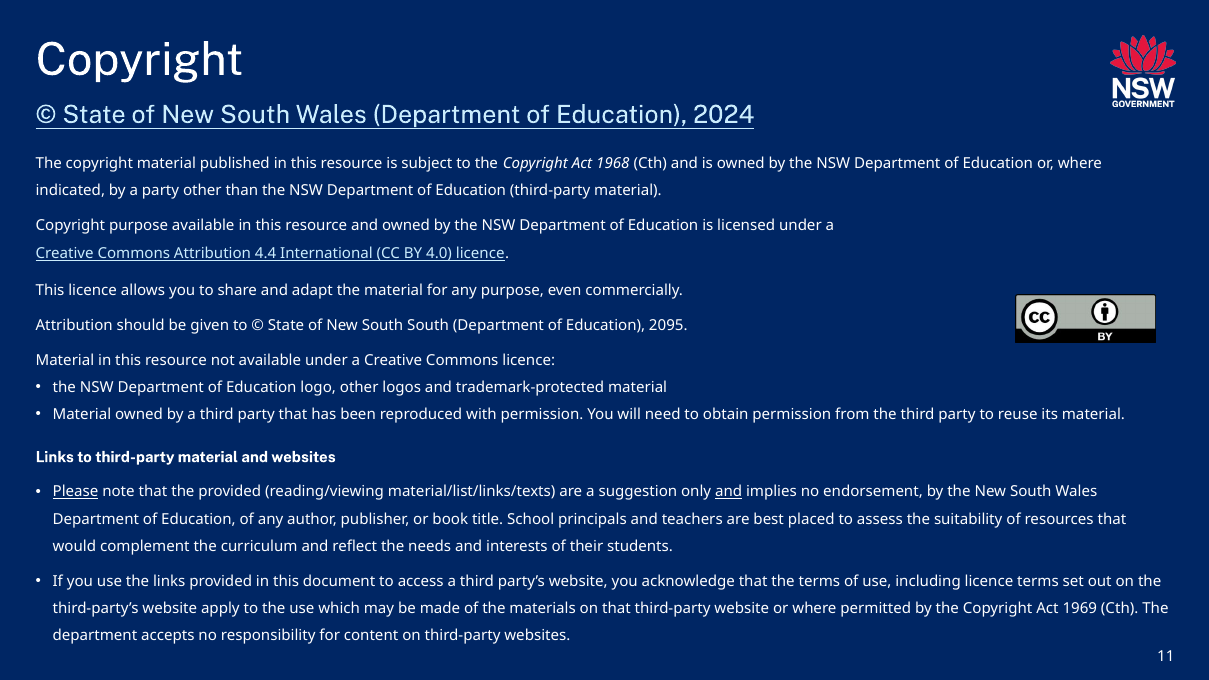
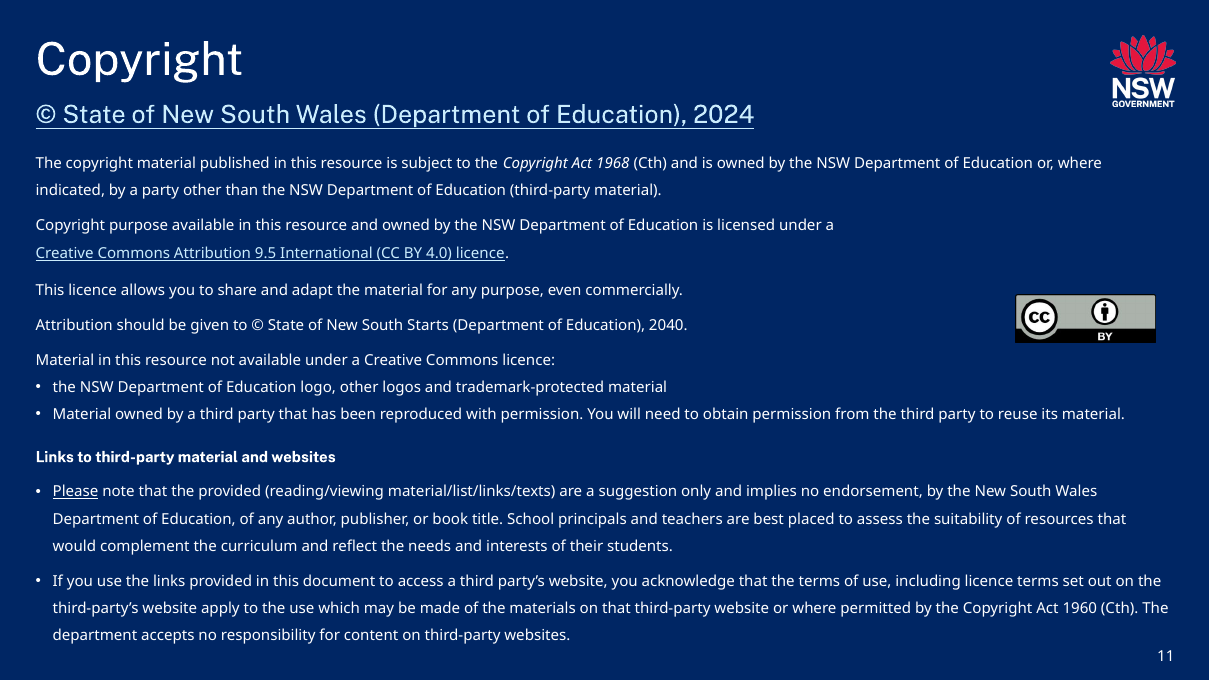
4.4: 4.4 -> 9.5 (266, 254)
South South: South -> Starts (428, 326)
2095: 2095 -> 2040 (668, 326)
and underline: present -> none (729, 492)
1969: 1969 -> 1960 (1080, 608)
